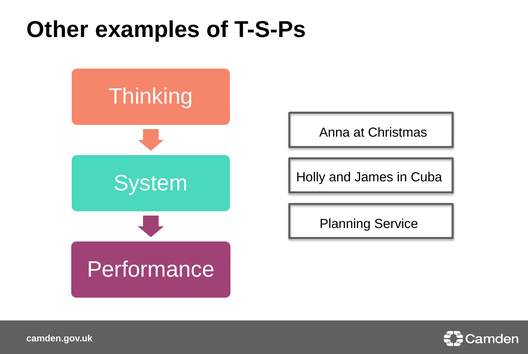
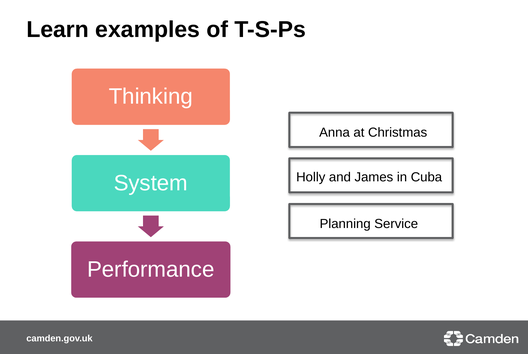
Other: Other -> Learn (58, 30)
